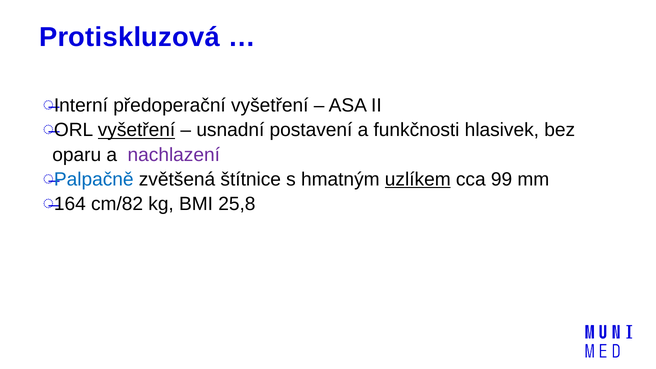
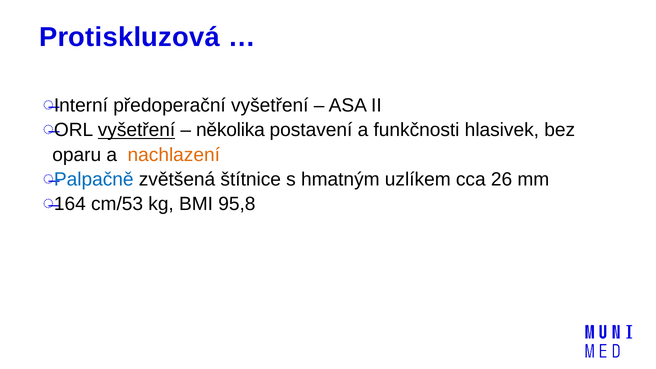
usnadní: usnadní -> několika (230, 130)
nachlazení colour: purple -> orange (174, 155)
uzlíkem underline: present -> none (418, 179)
99: 99 -> 26 (502, 179)
cm/82: cm/82 -> cm/53 (117, 204)
25,8: 25,8 -> 95,8 (237, 204)
